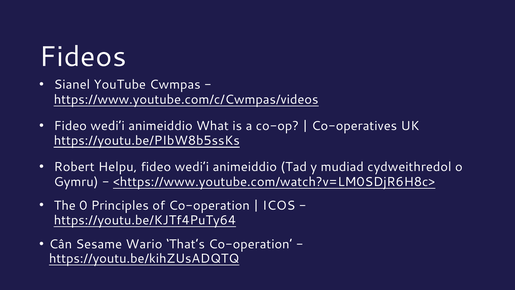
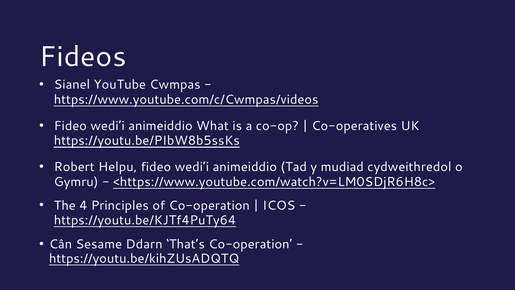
0: 0 -> 4 (83, 205)
Wario: Wario -> Ddarn (144, 244)
